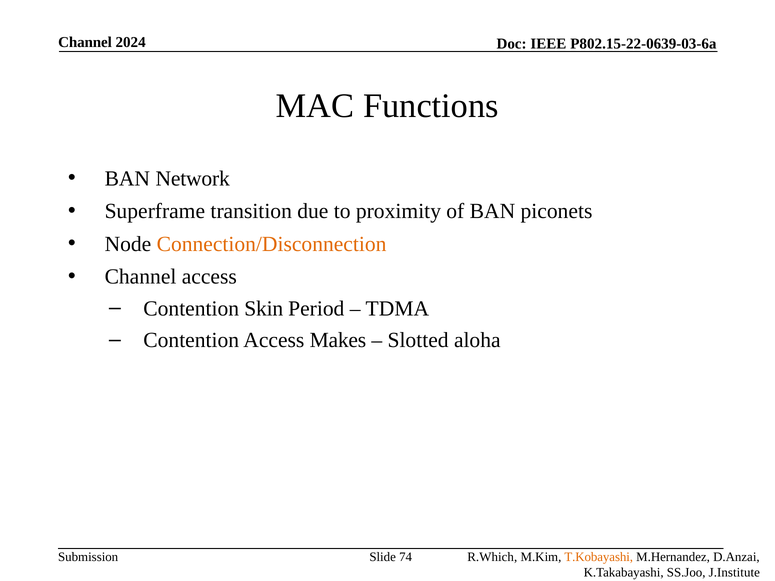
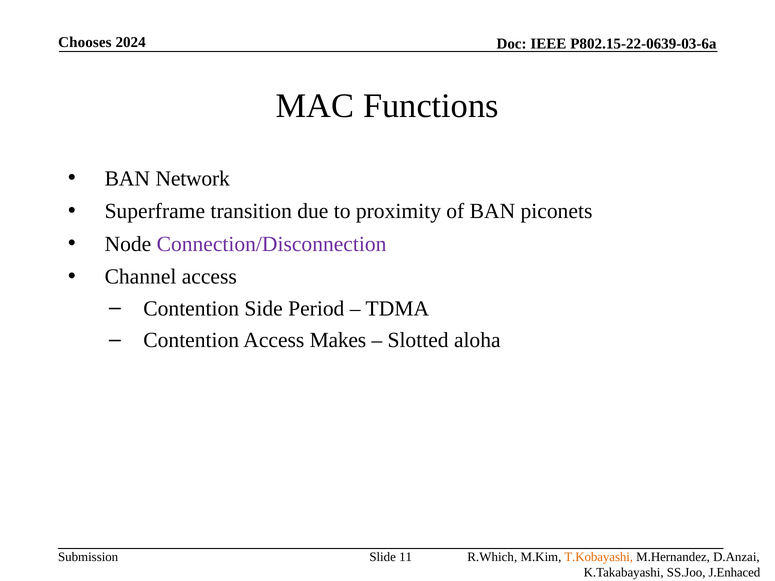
Channel: Channel -> Chooses (85, 42)
Connection/Disconnection colour: orange -> purple (272, 244)
Skin: Skin -> Side (264, 309)
74: 74 -> 11 (406, 557)
J.Institute: J.Institute -> J.Enhaced (734, 573)
